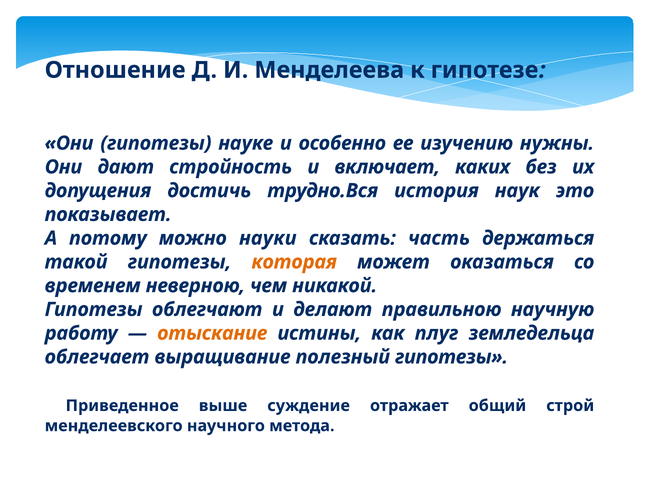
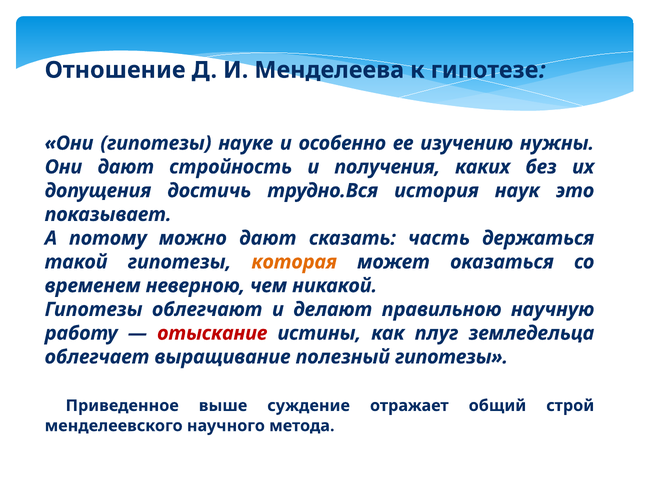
включает: включает -> получения (387, 167)
можно науки: науки -> дают (268, 239)
отыскание colour: orange -> red (212, 334)
